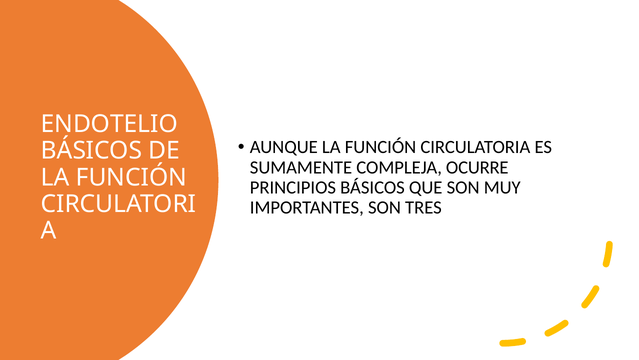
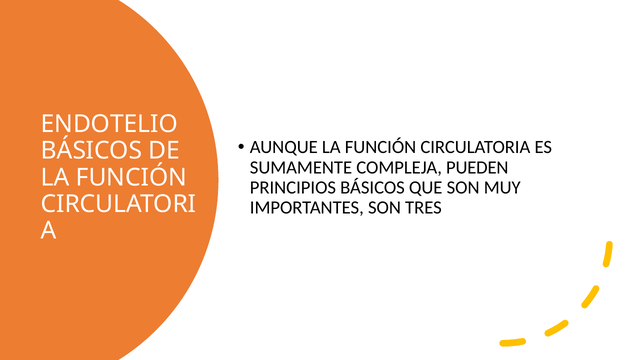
OCURRE: OCURRE -> PUEDEN (477, 167)
